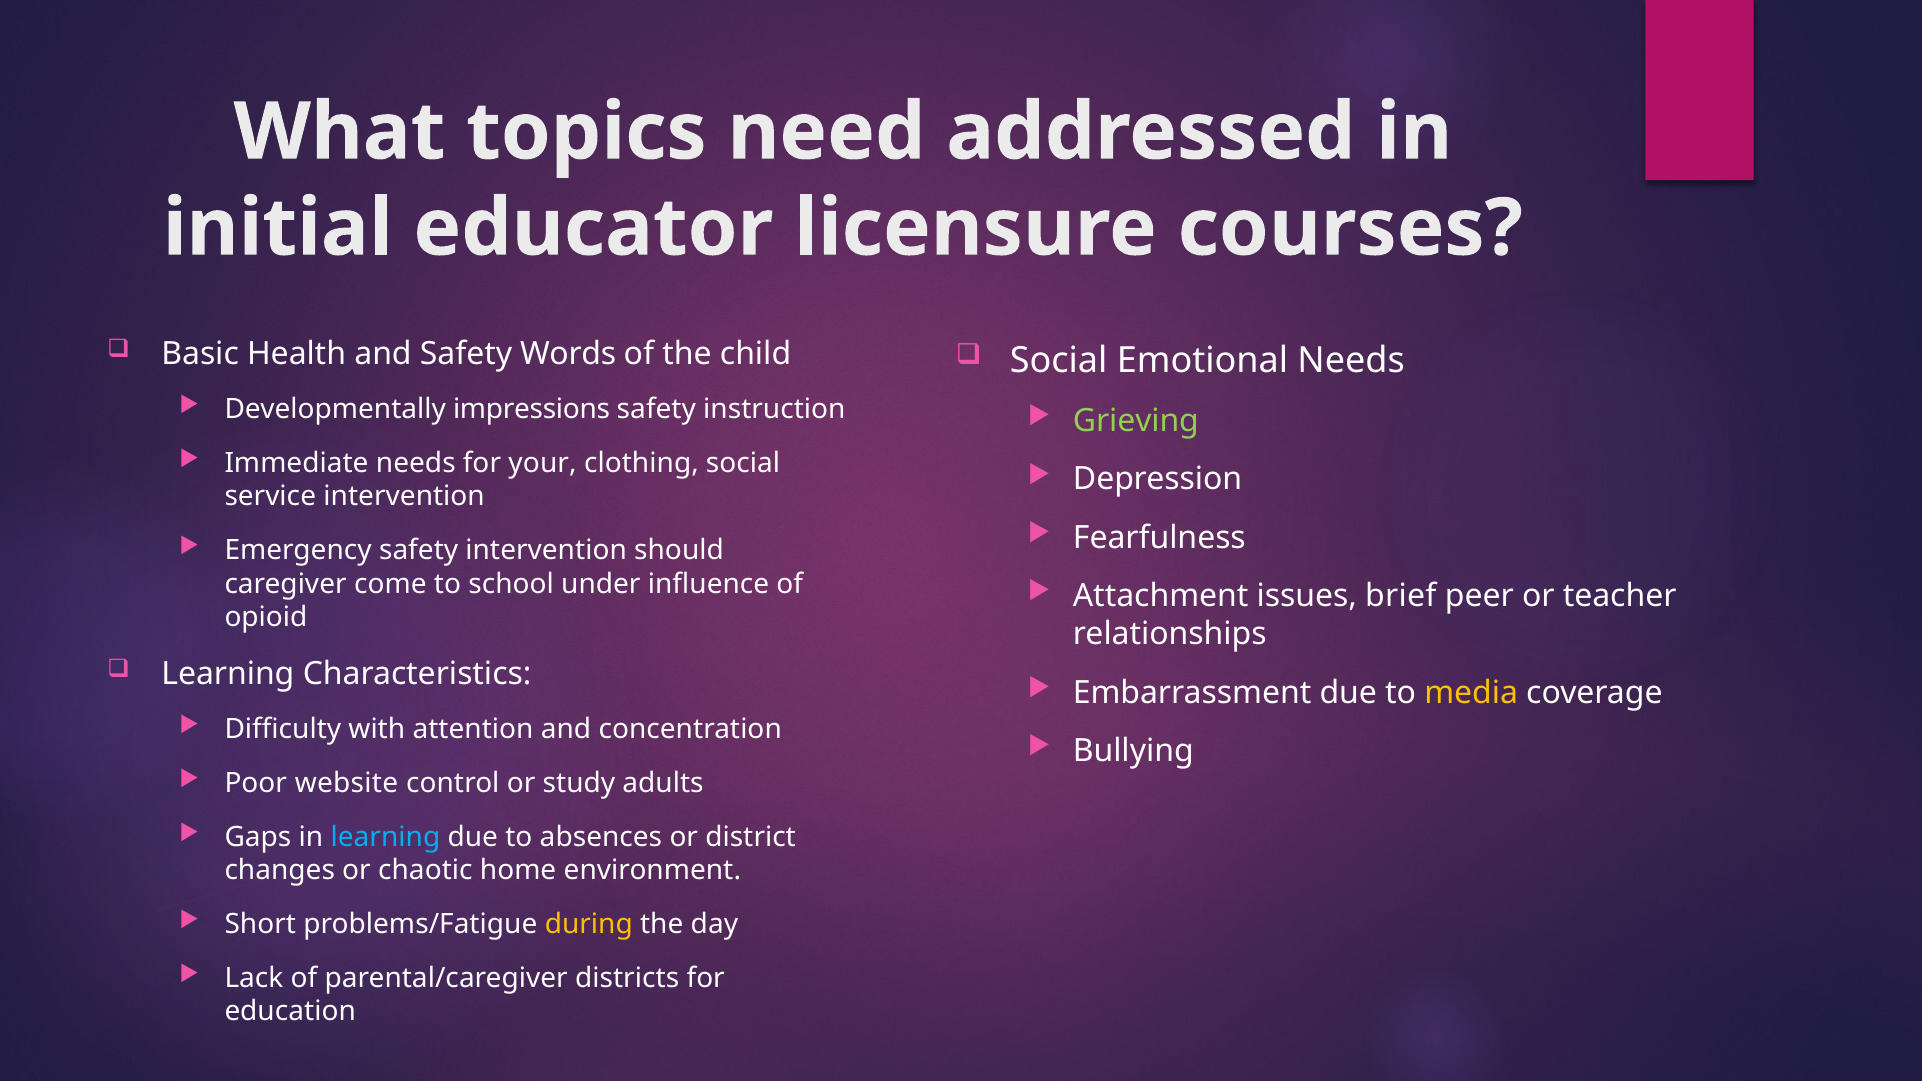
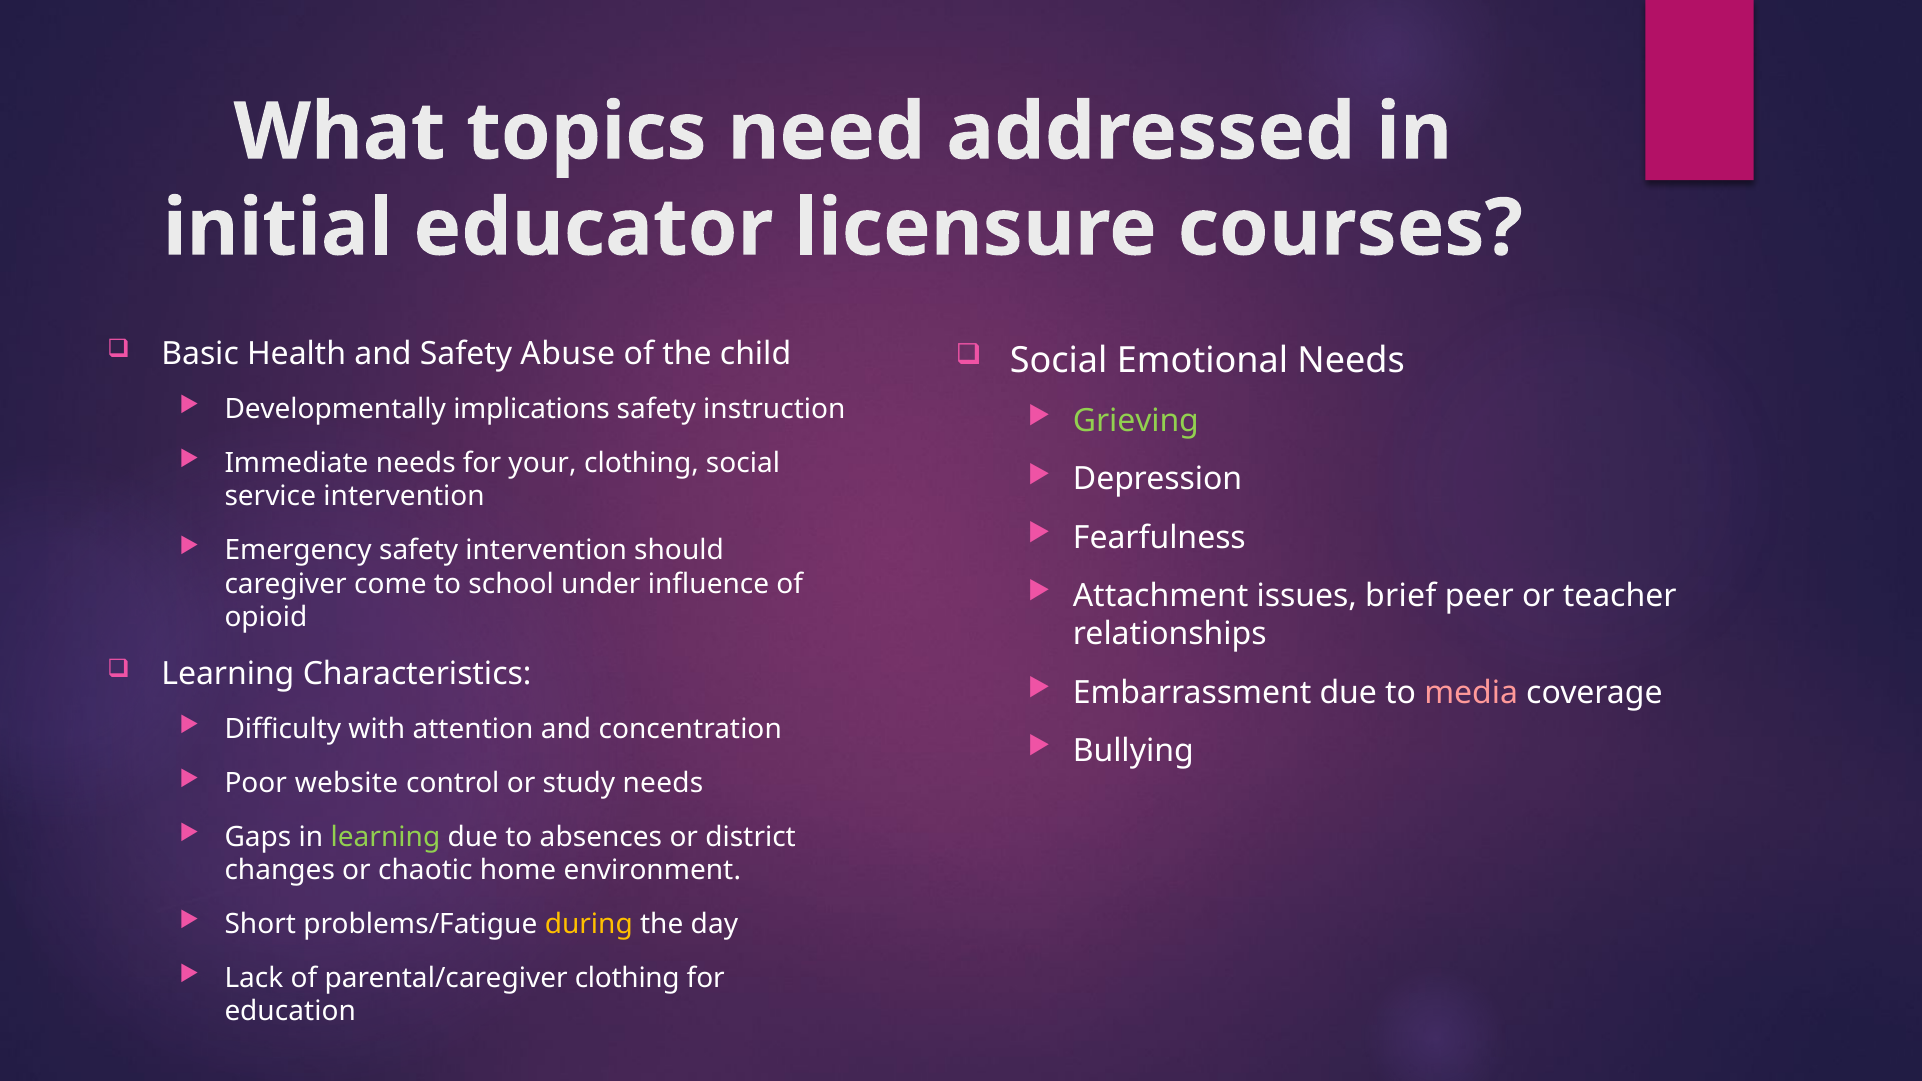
Words: Words -> Abuse (568, 353)
impressions: impressions -> implications (532, 409)
media colour: yellow -> pink (1471, 693)
study adults: adults -> needs (663, 783)
learning colour: light blue -> light green (385, 837)
parental/caregiver districts: districts -> clothing (627, 978)
